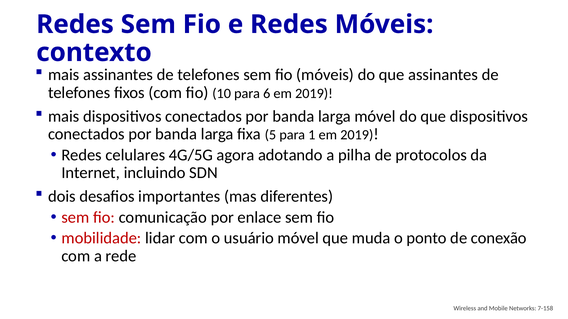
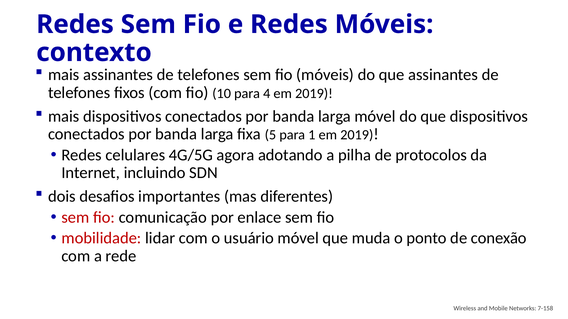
6: 6 -> 4 (267, 93)
